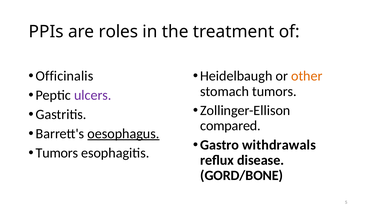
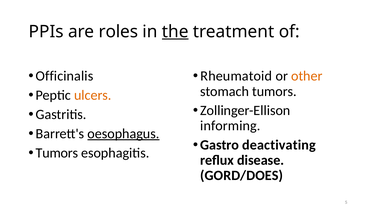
the underline: none -> present (175, 32)
Heidelbaugh: Heidelbaugh -> Rheumatoid (236, 76)
ulcers colour: purple -> orange (93, 95)
compared: compared -> informing (230, 126)
withdrawals: withdrawals -> deactivating (279, 145)
GORD/BONE: GORD/BONE -> GORD/DOES (242, 175)
